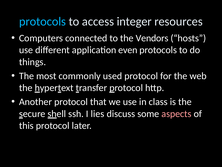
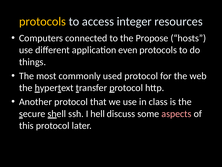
protocols colour: light blue -> yellow (43, 21)
Vendors: Vendors -> Propose (152, 38)
lies: lies -> hell (98, 113)
